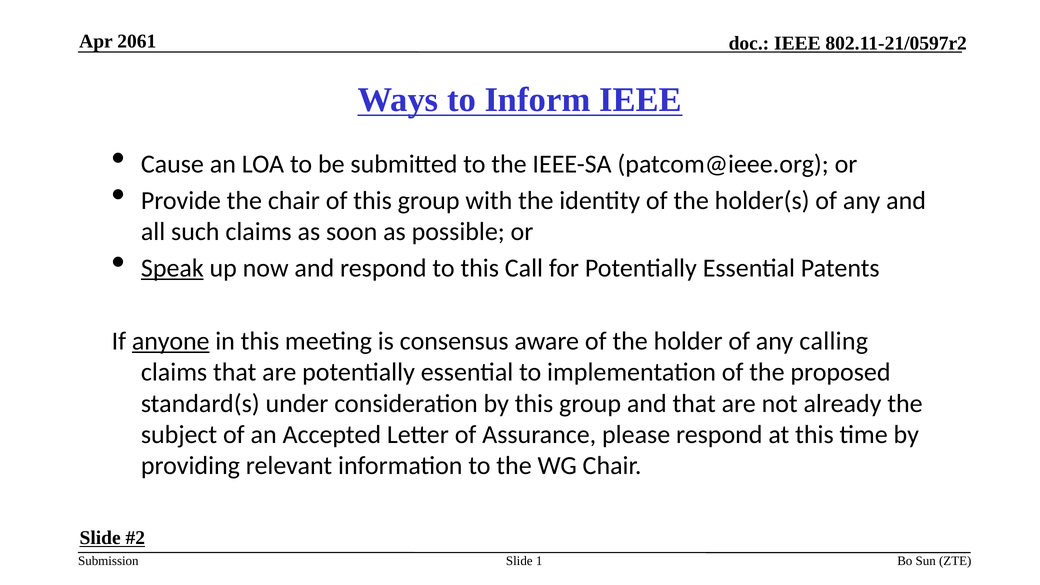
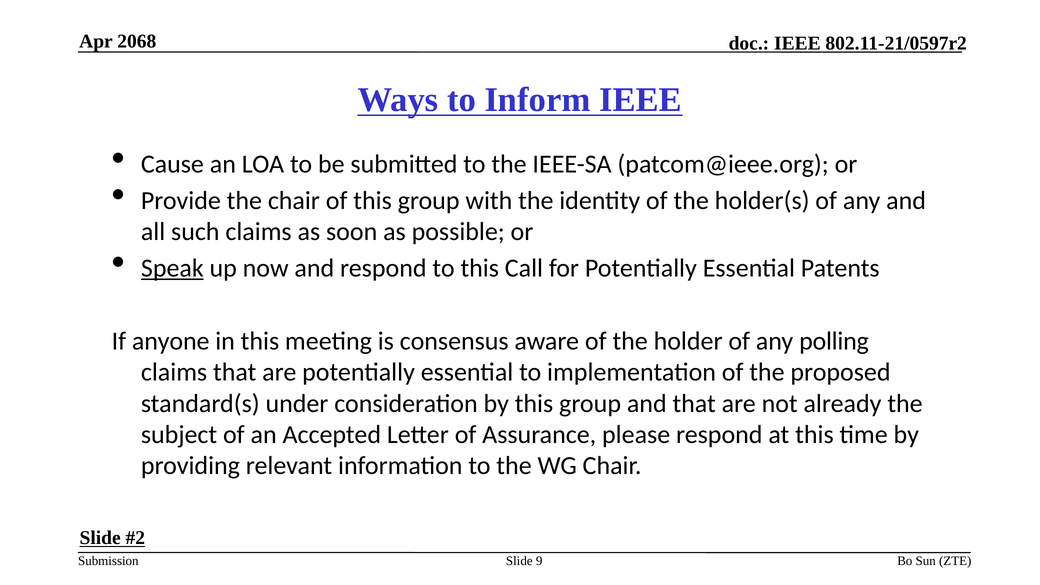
2061: 2061 -> 2068 (137, 41)
anyone underline: present -> none (171, 341)
calling: calling -> polling (834, 341)
1: 1 -> 9 (539, 561)
